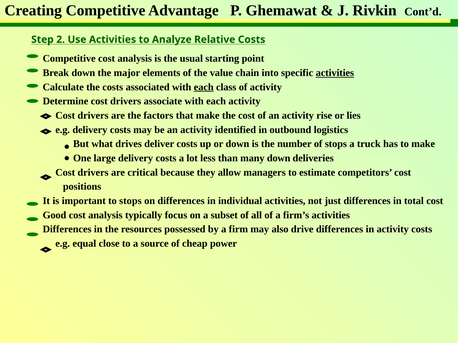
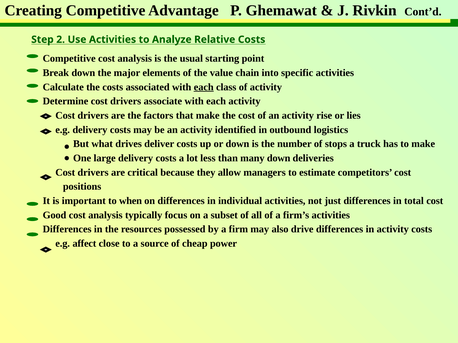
activities underline: present -> none (335, 73)
to stops: stops -> when (131, 201)
equal: equal -> affect (84, 244)
